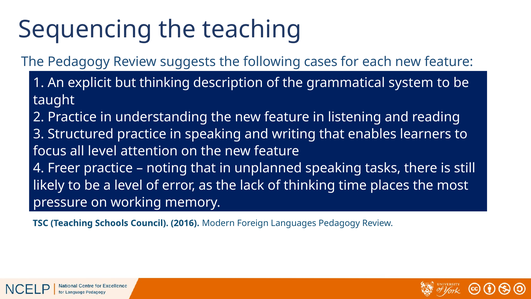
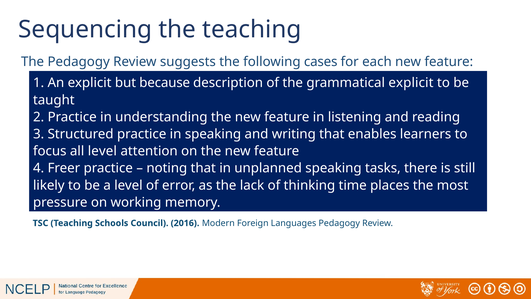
but thinking: thinking -> because (165, 83)
grammatical system: system -> explicit (411, 83)
